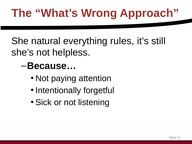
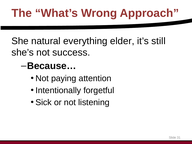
rules: rules -> elder (122, 41)
helpless: helpless -> success (71, 53)
